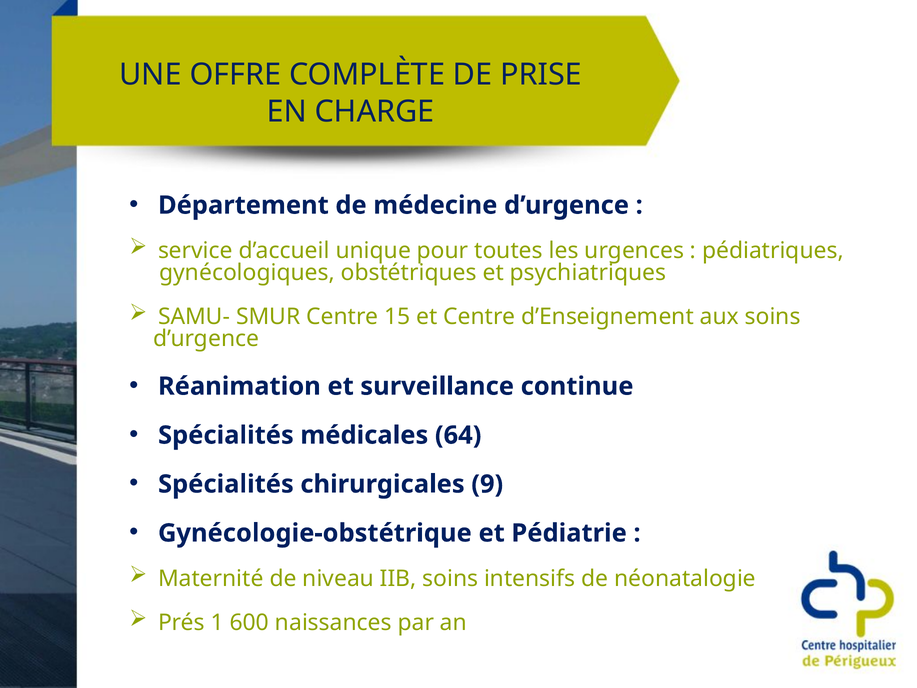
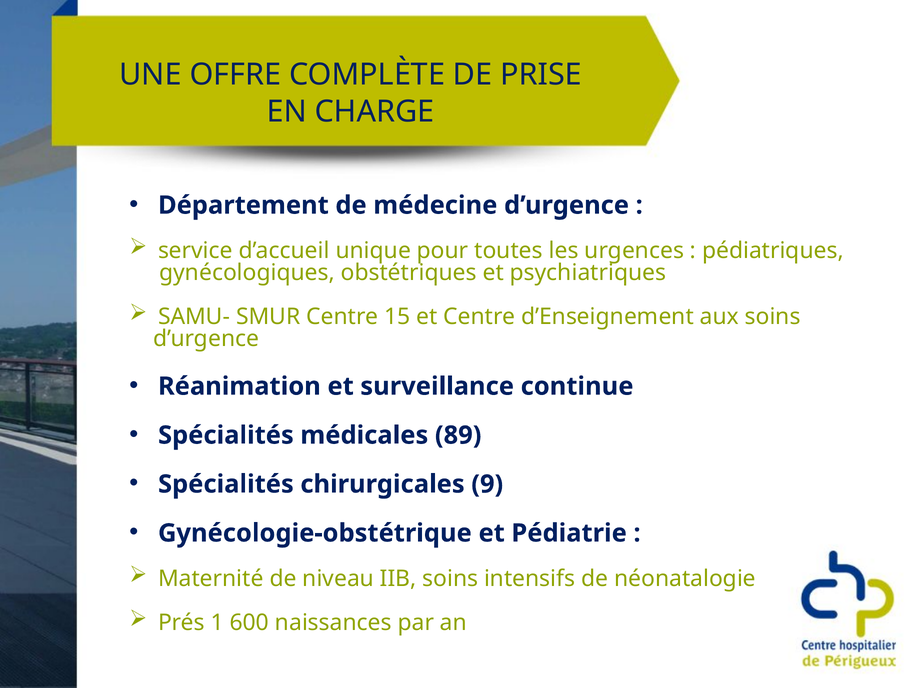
64: 64 -> 89 (458, 435)
